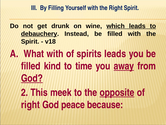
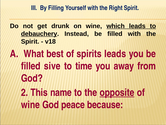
What with: with -> best (55, 54)
kind: kind -> sive (52, 66)
away underline: present -> none (124, 66)
God underline: present -> none (32, 78)
meek: meek -> name (61, 92)
right: right -> wine (30, 104)
